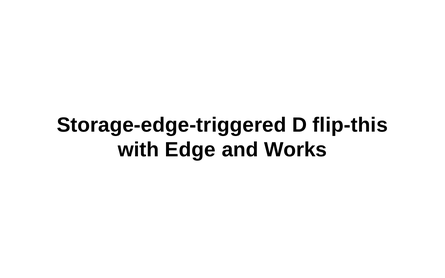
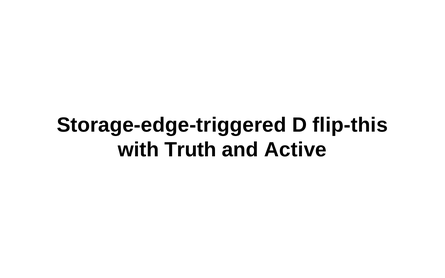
Edge: Edge -> Truth (190, 150)
Works: Works -> Active (295, 150)
